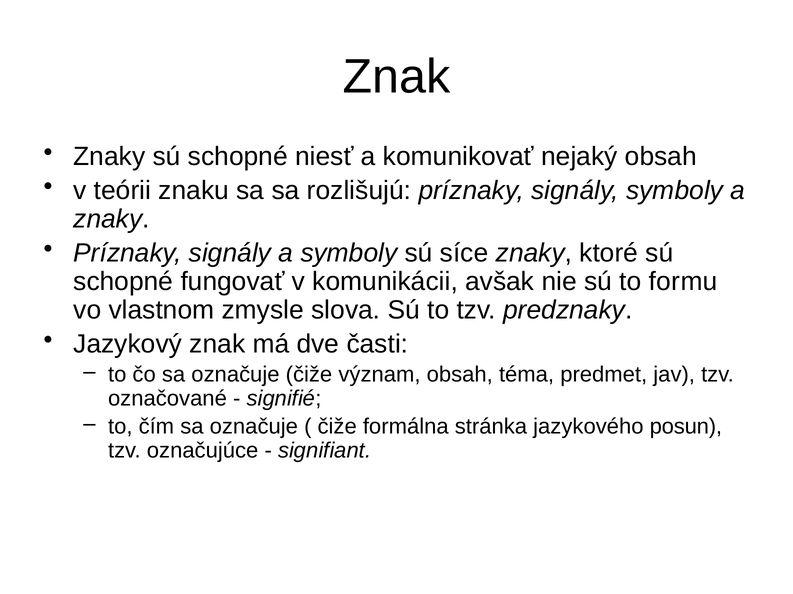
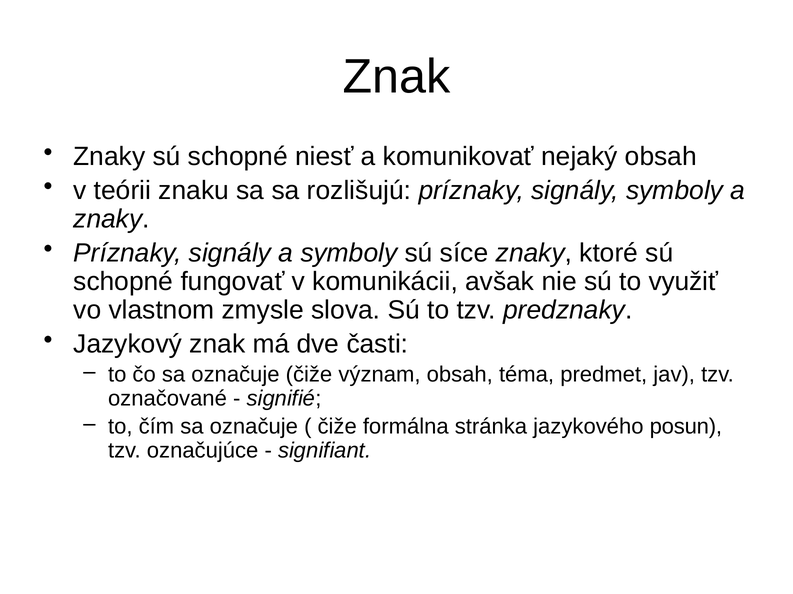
formu: formu -> využiť (683, 282)
